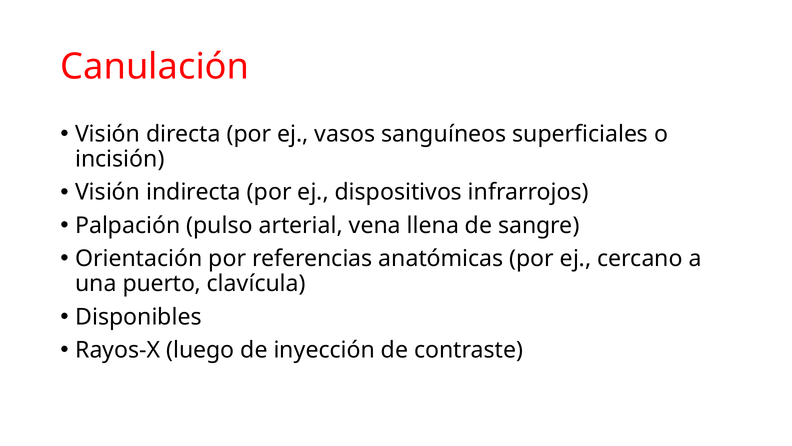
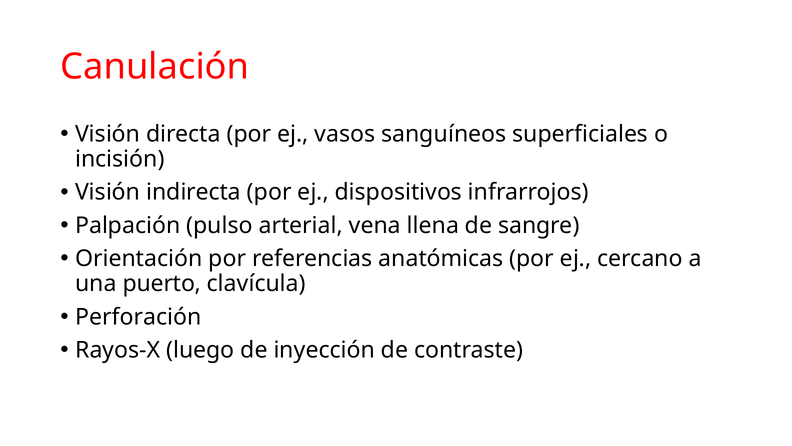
Disponibles: Disponibles -> Perforación (138, 317)
